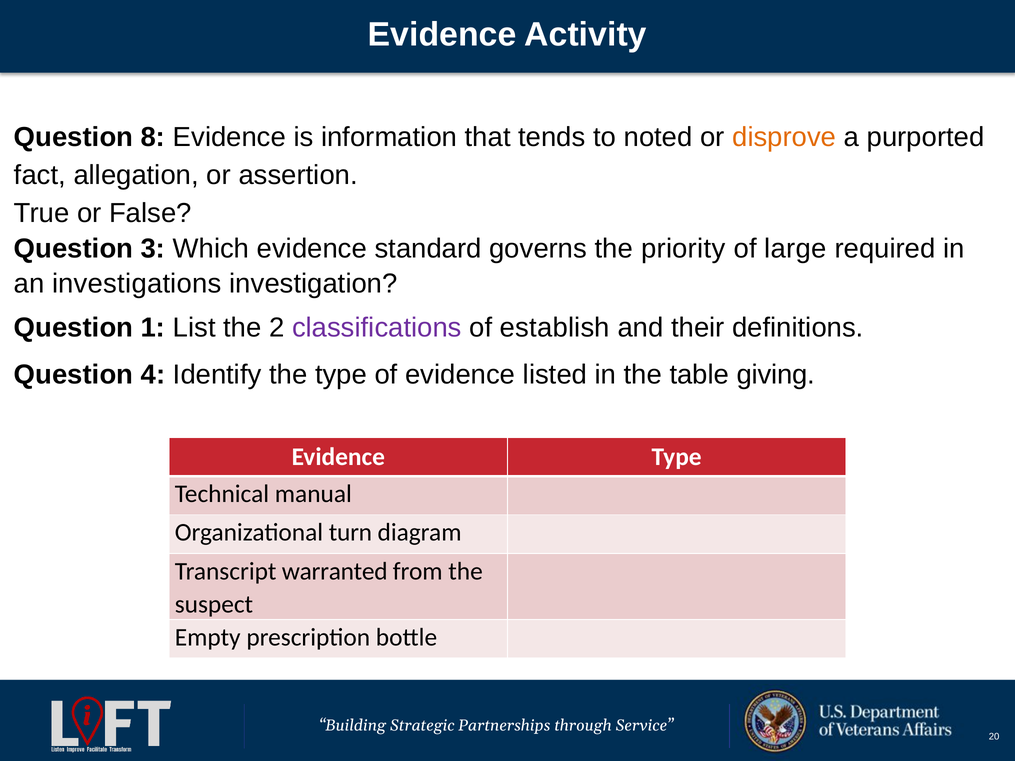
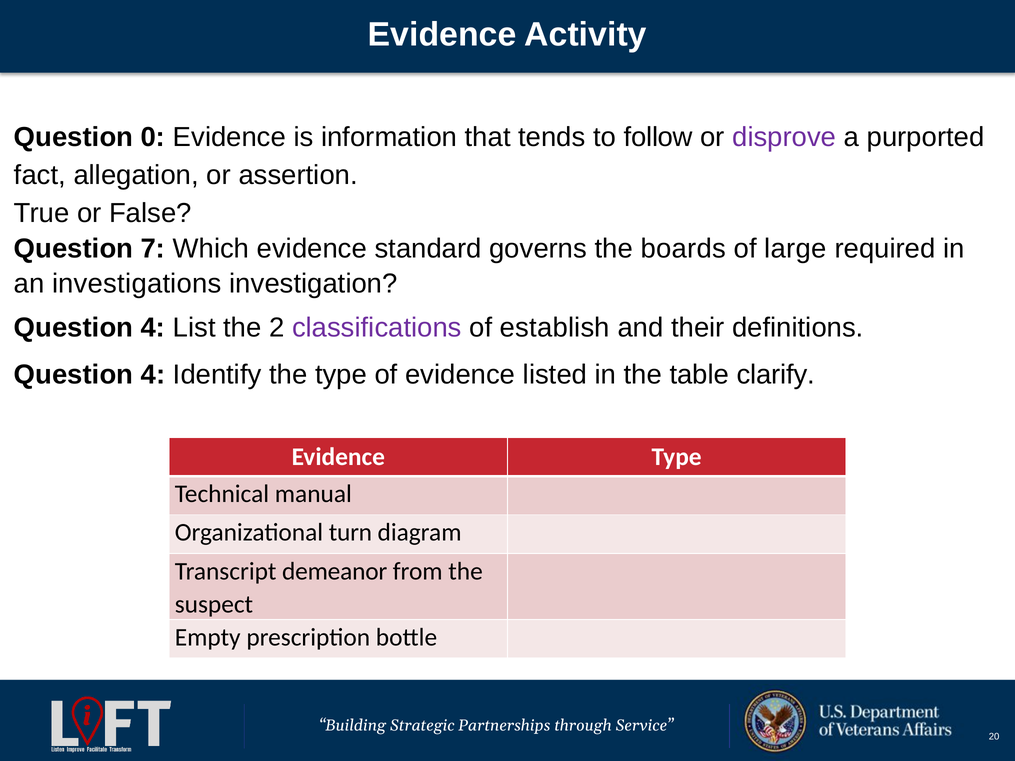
8: 8 -> 0 (153, 137)
noted: noted -> follow (658, 137)
disprove colour: orange -> purple (784, 137)
3: 3 -> 7 (153, 249)
priority: priority -> boards (683, 249)
1: 1 -> 4 (153, 328)
giving: giving -> clarify (776, 375)
warranted: warranted -> demeanor (335, 571)
